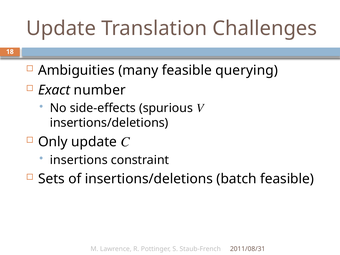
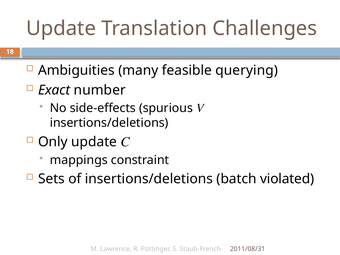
insertions: insertions -> mappings (79, 160)
batch feasible: feasible -> violated (287, 179)
